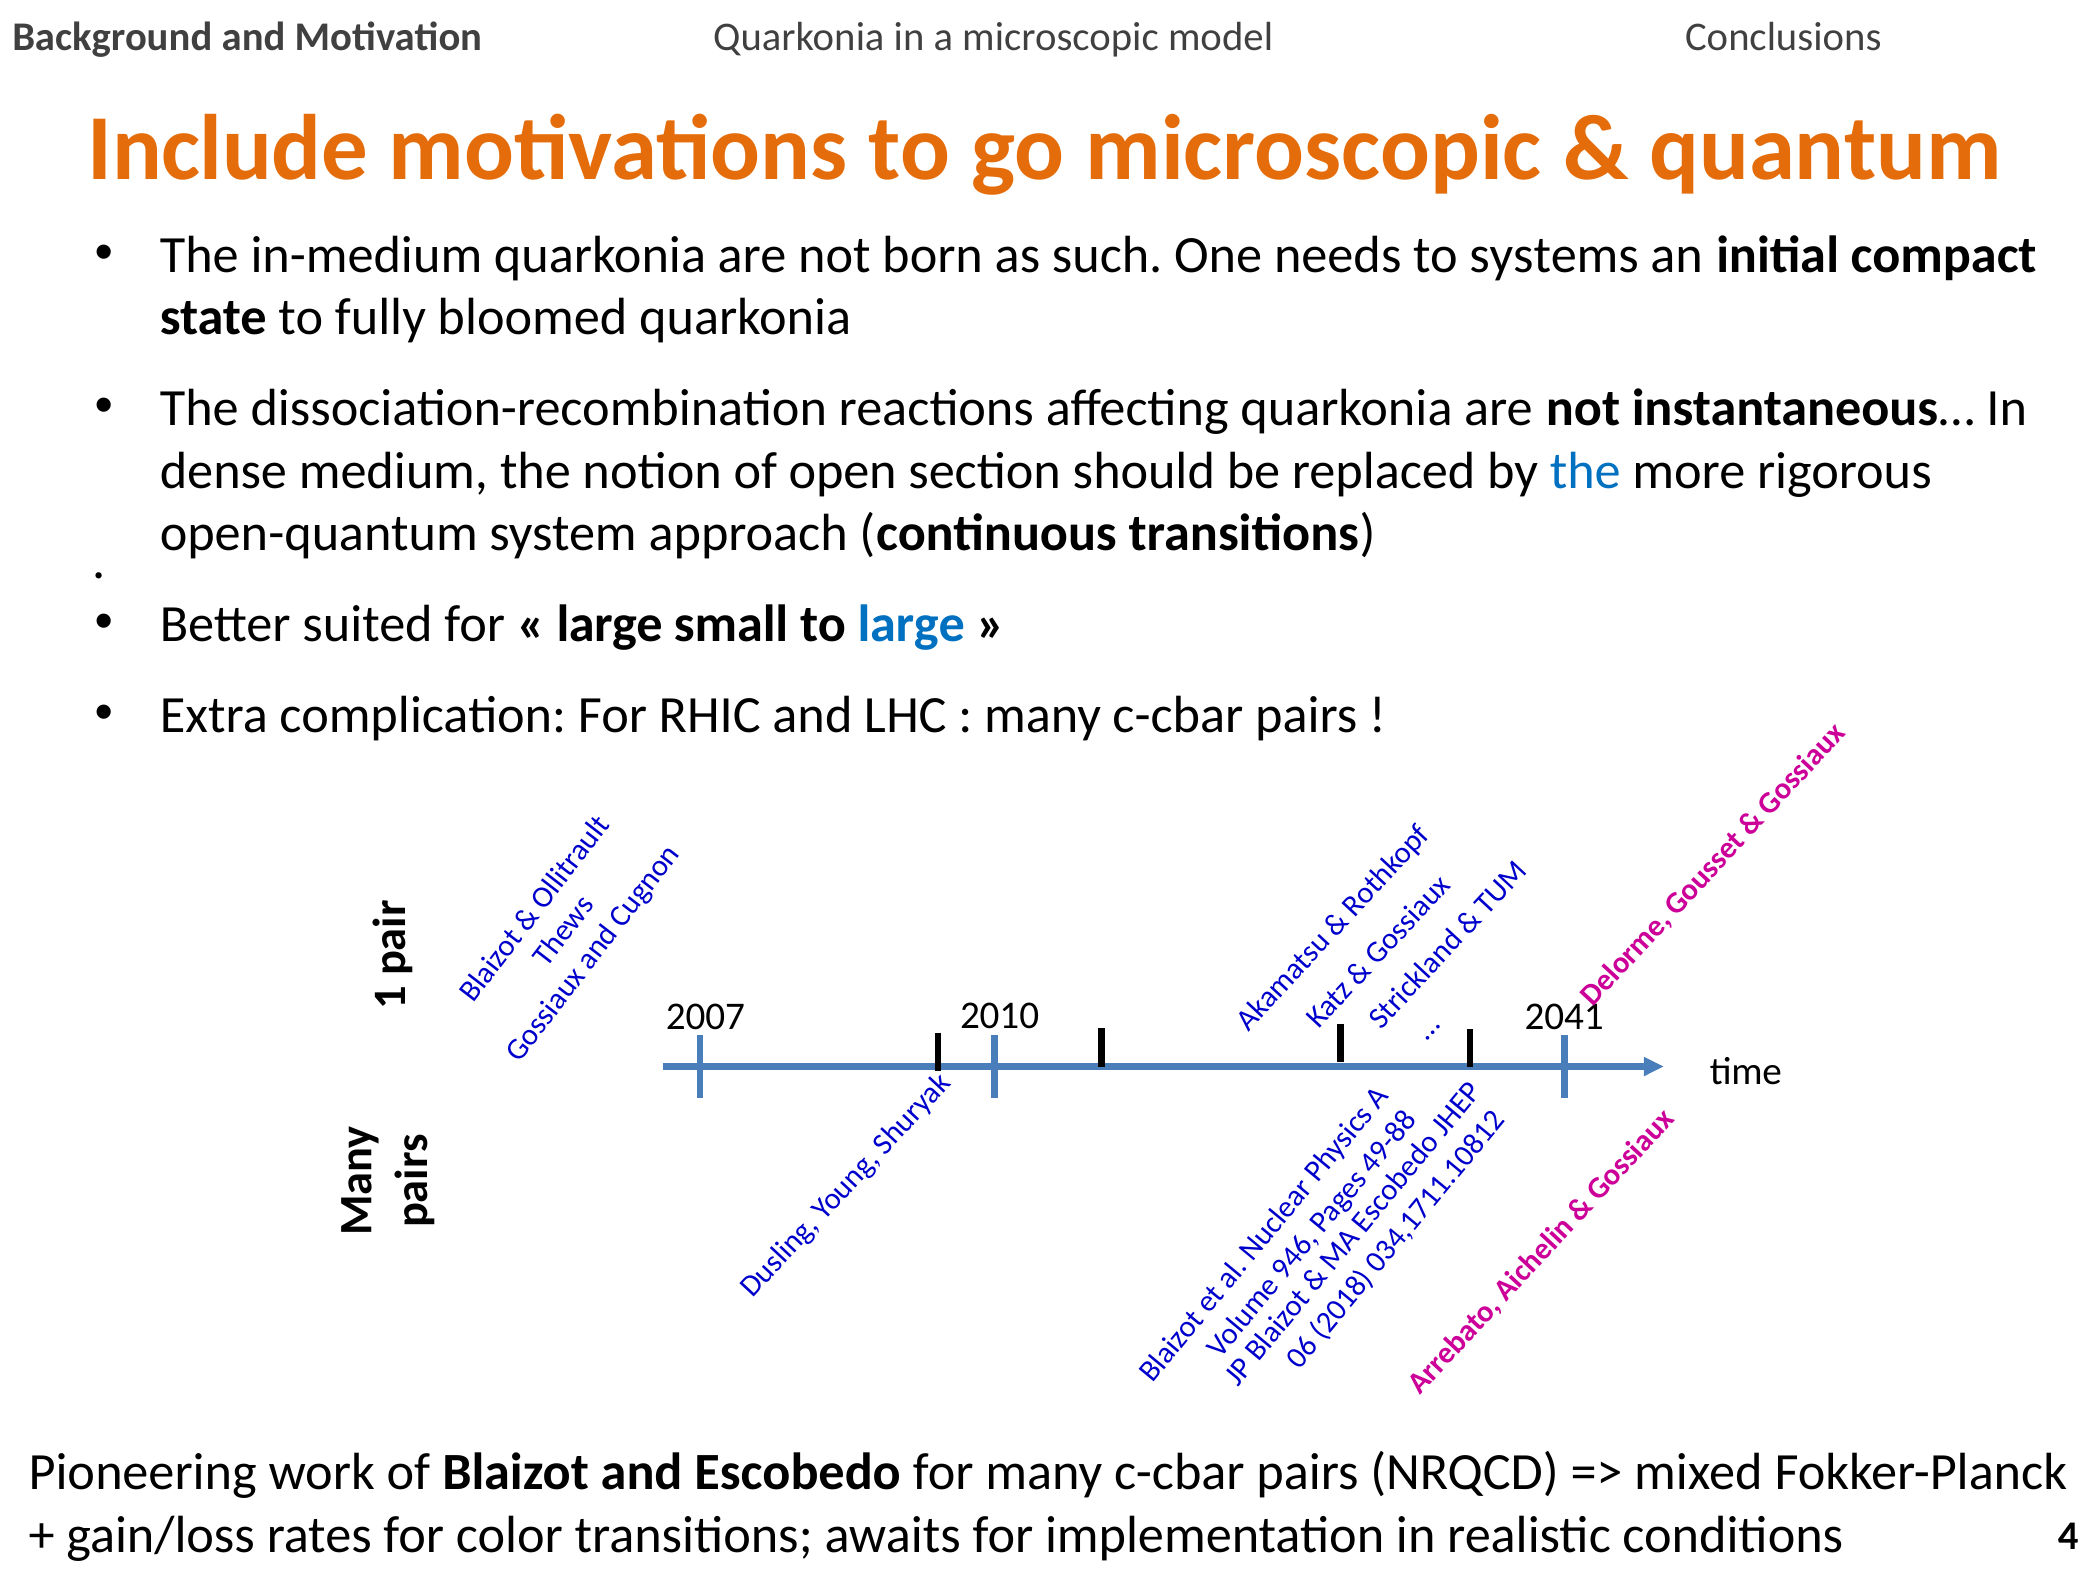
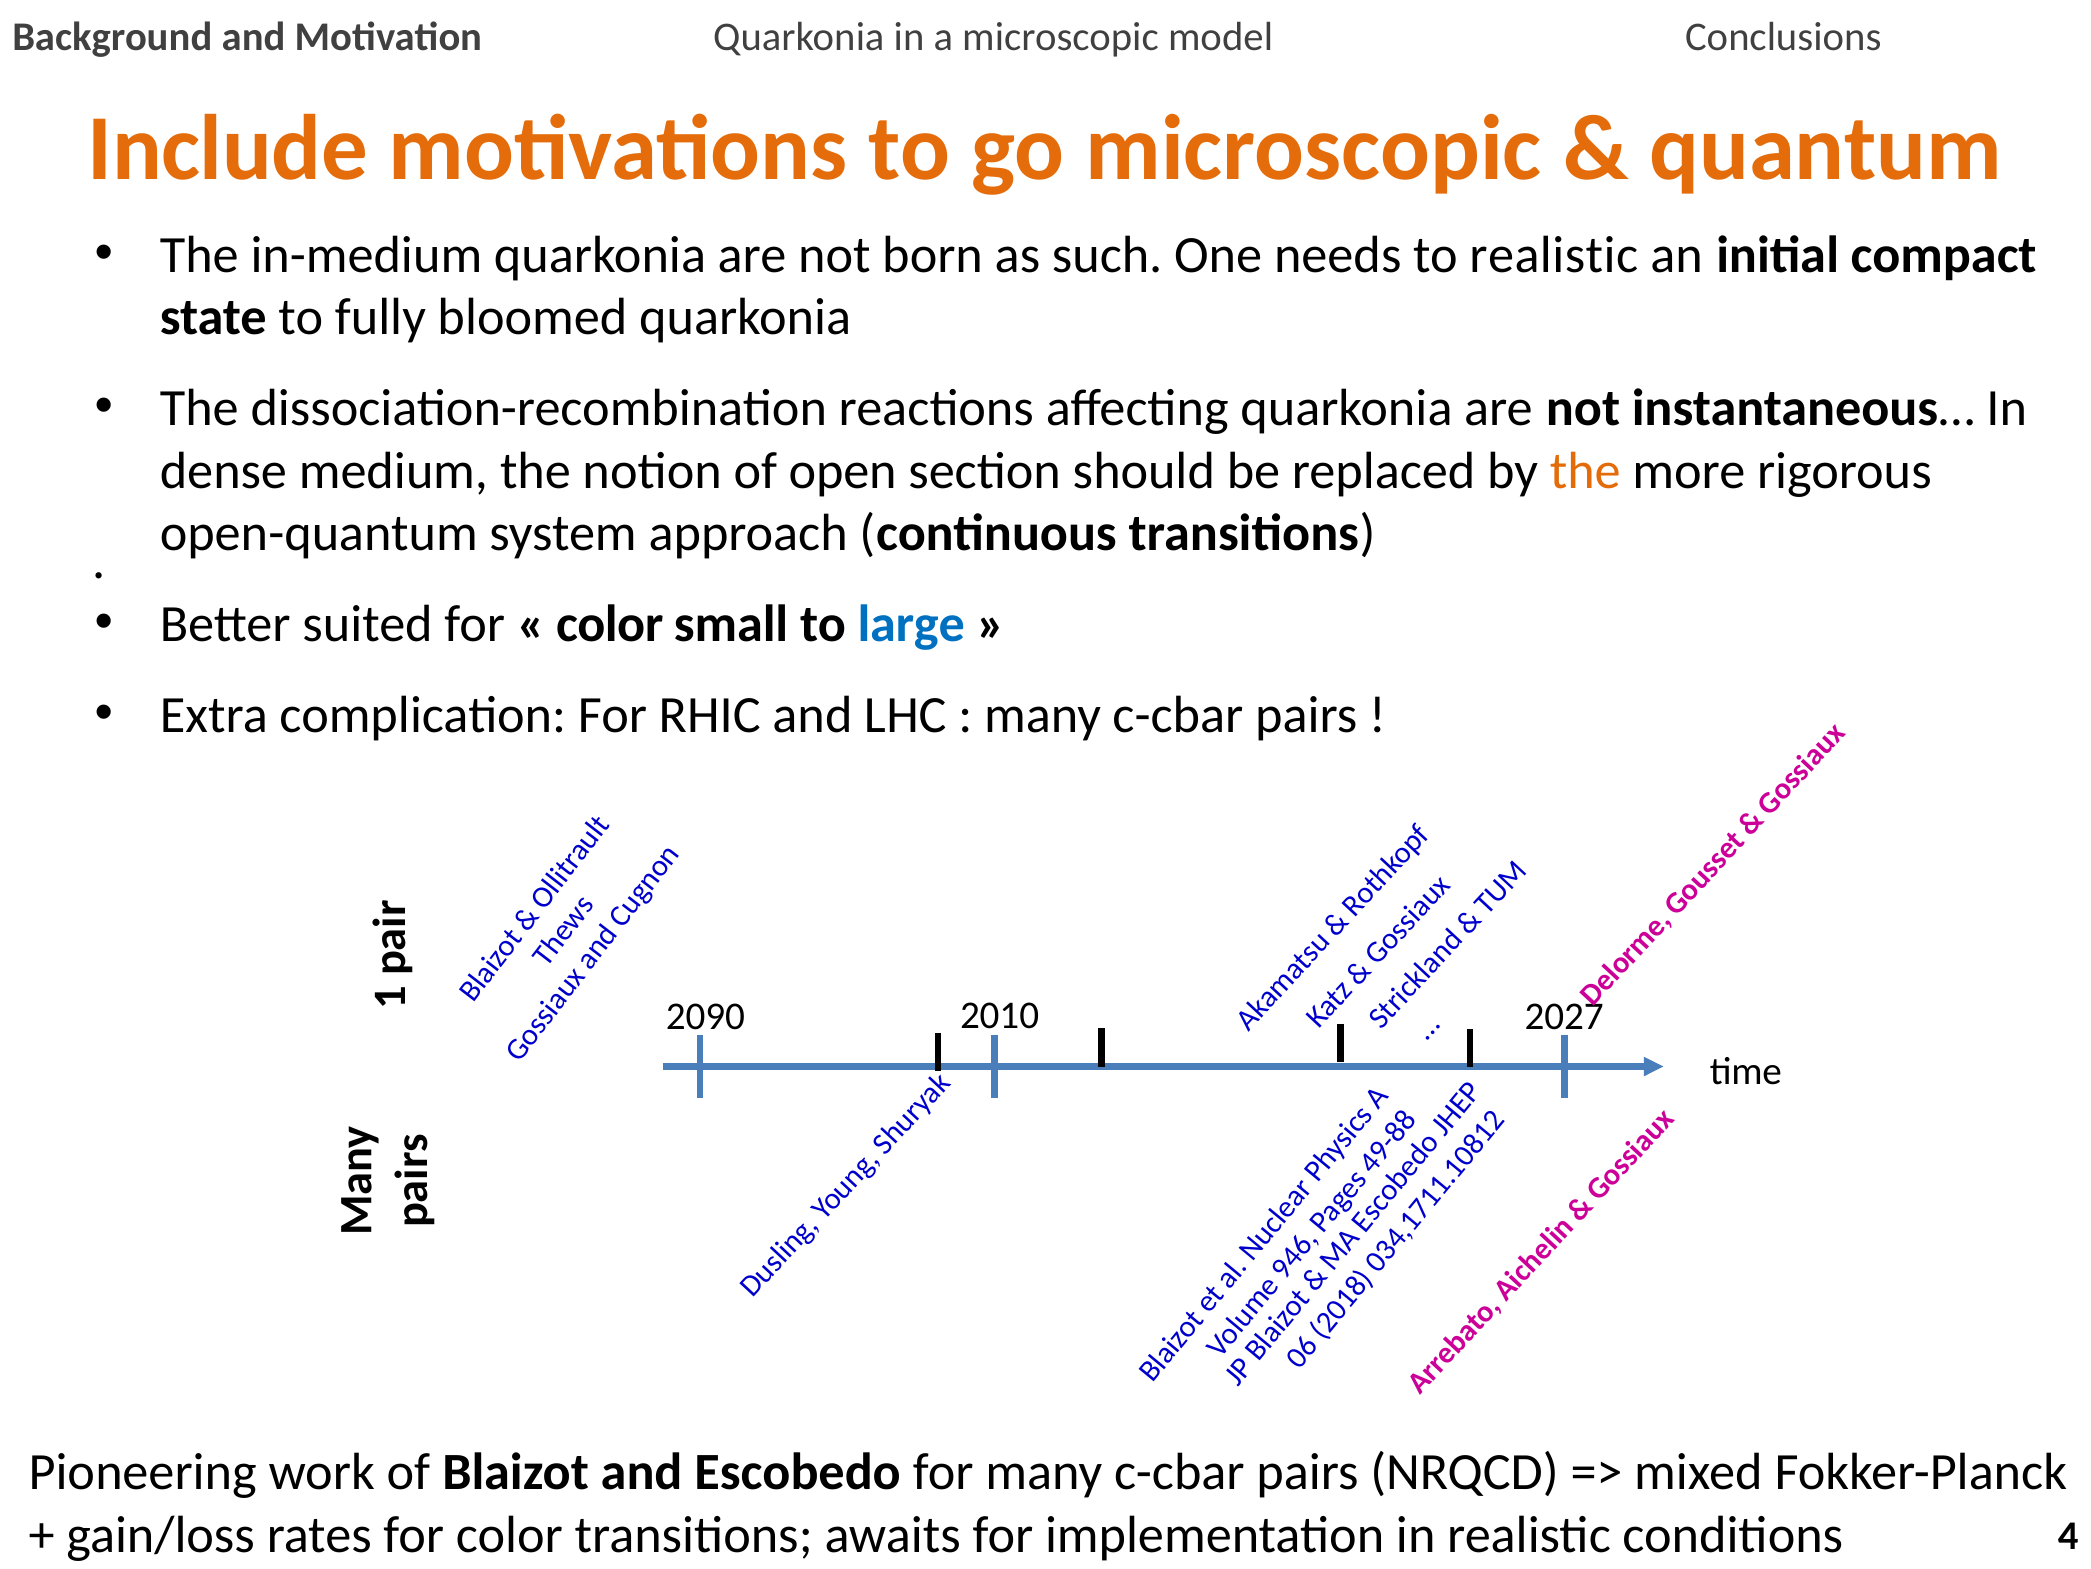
to systems: systems -> realistic (1554, 255)
the colour: blue -> orange (1585, 471)
large: large -> color (610, 624)
2007: 2007 -> 2090 (705, 1016)
2041: 2041 -> 2027 (1564, 1016)
